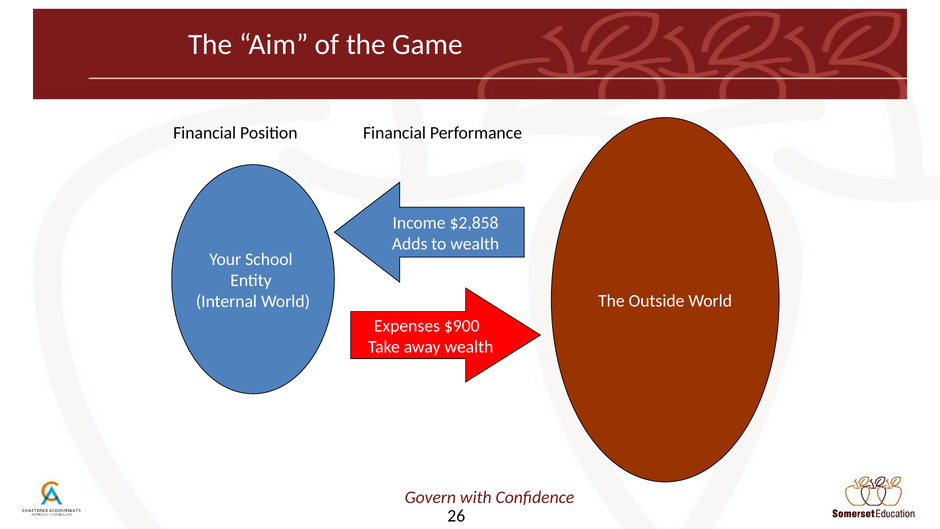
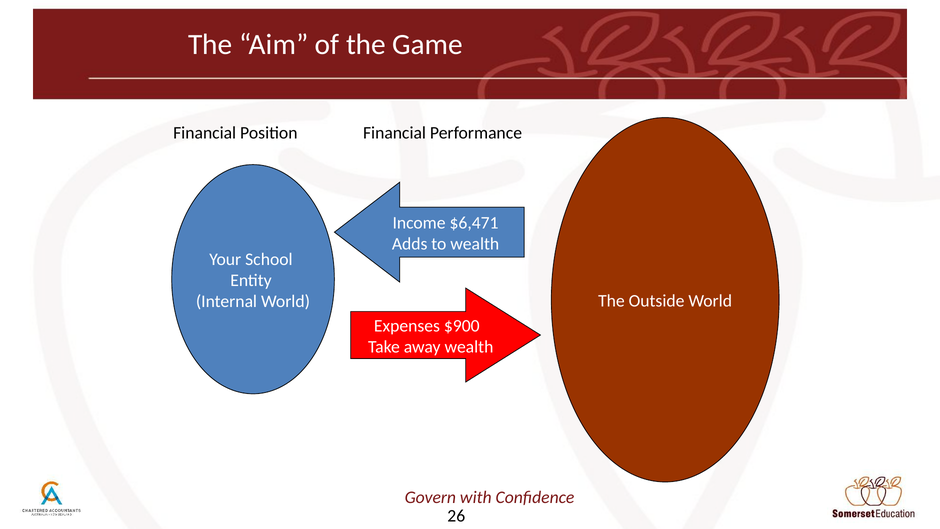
$2,858: $2,858 -> $6,471 (474, 223)
